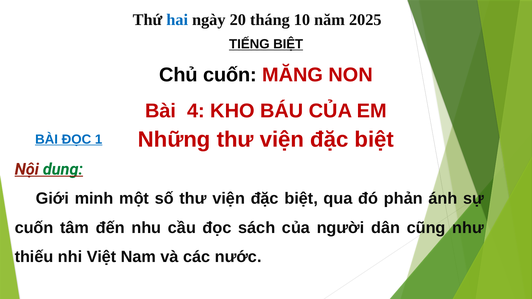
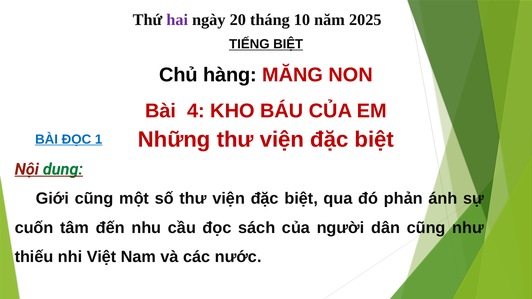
hai colour: blue -> purple (177, 20)
Chủ cuốn: cuốn -> hàng (230, 75)
Giới minh: minh -> cũng (94, 199)
